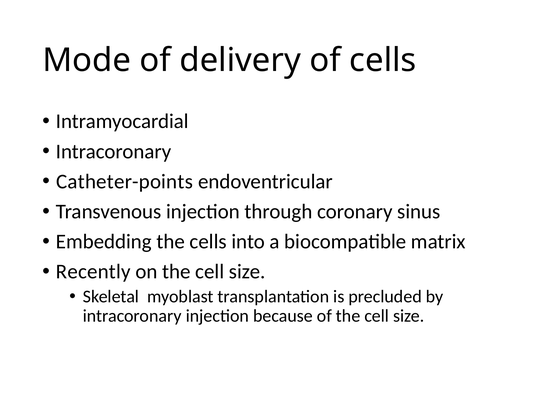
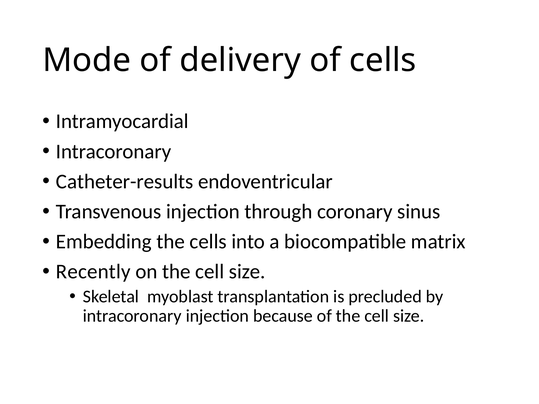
Catheter-points: Catheter-points -> Catheter-results (125, 182)
